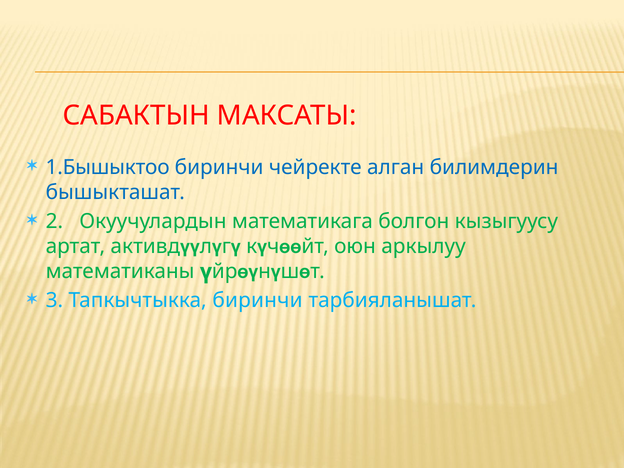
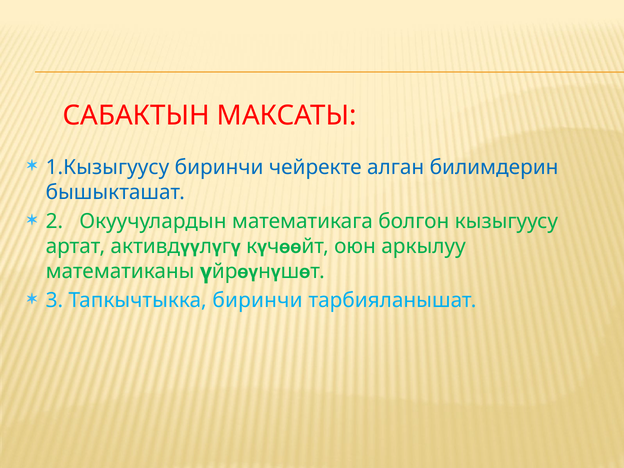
1.Бышыктоо: 1.Бышыктоо -> 1.Кызыгуусу (107, 167)
